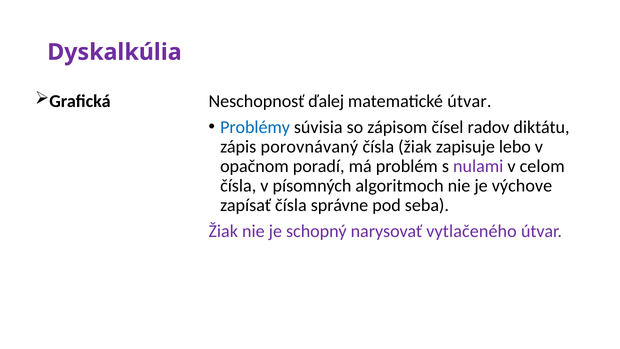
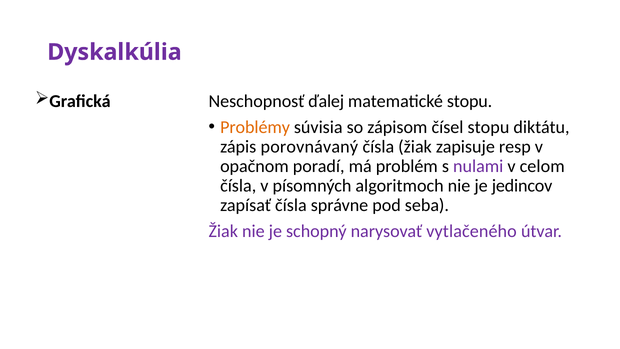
matematické útvar: útvar -> stopu (470, 101)
Problémy colour: blue -> orange (255, 127)
čísel radov: radov -> stopu (488, 127)
lebo: lebo -> resp (515, 147)
výchove: výchove -> jedincov (522, 186)
